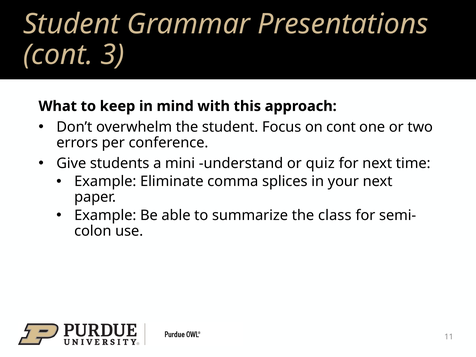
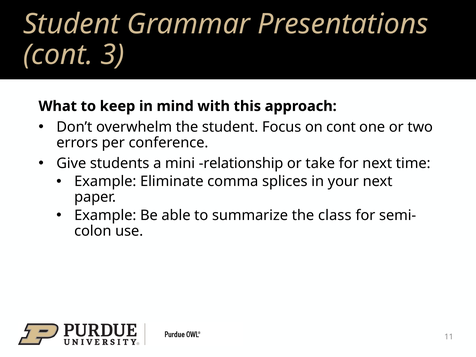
understand: understand -> relationship (241, 163)
quiz: quiz -> take (320, 163)
